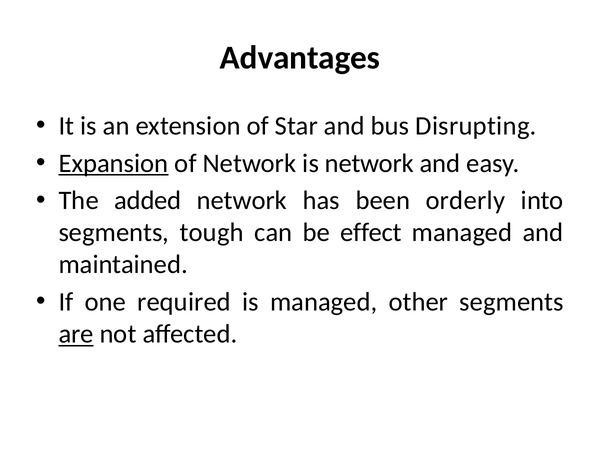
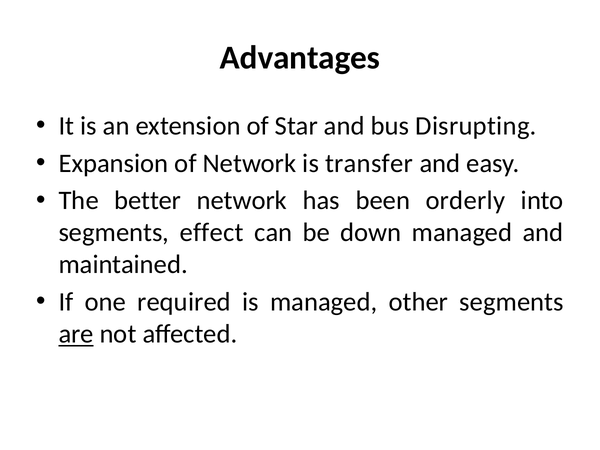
Expansion underline: present -> none (113, 163)
is network: network -> transfer (369, 163)
added: added -> better (148, 201)
tough: tough -> effect (212, 233)
effect: effect -> down (371, 233)
